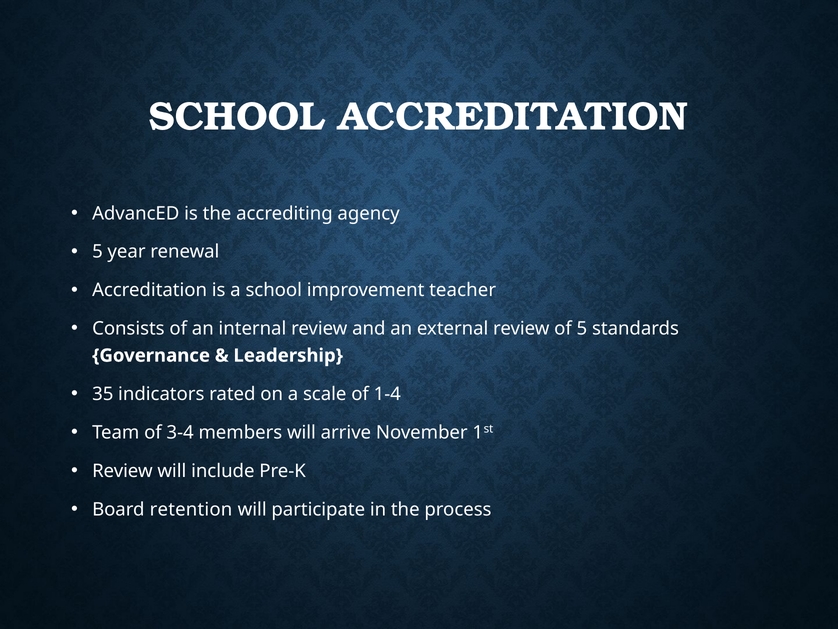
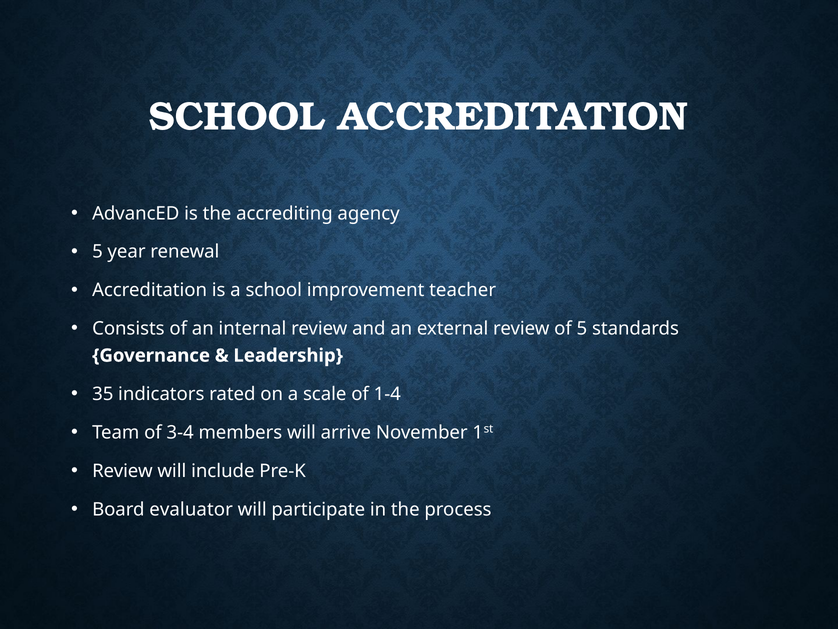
retention: retention -> evaluator (191, 509)
